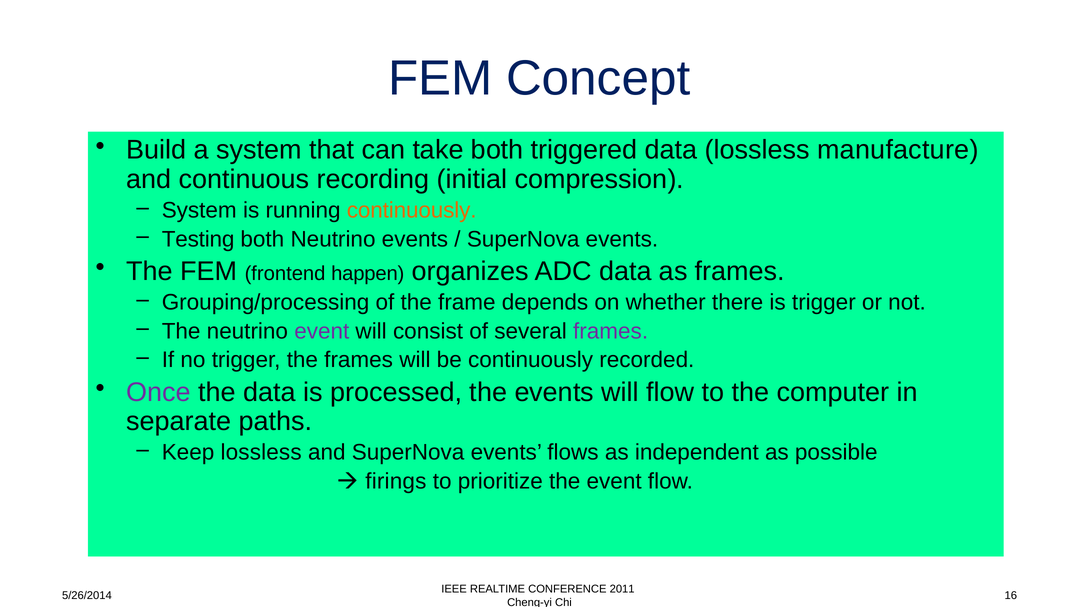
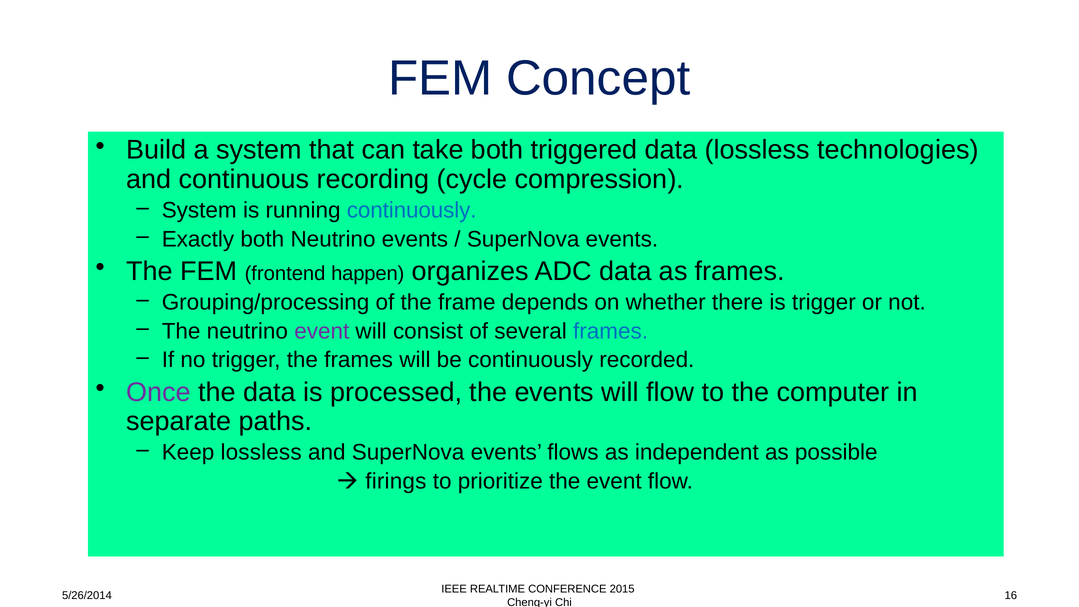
manufacture: manufacture -> technologies (898, 150)
initial: initial -> cycle (472, 179)
continuously colour: orange -> blue (412, 210)
Testing: Testing -> Exactly (198, 239)
frames colour: purple -> blue (611, 331)
2011: 2011 -> 2015 (622, 589)
